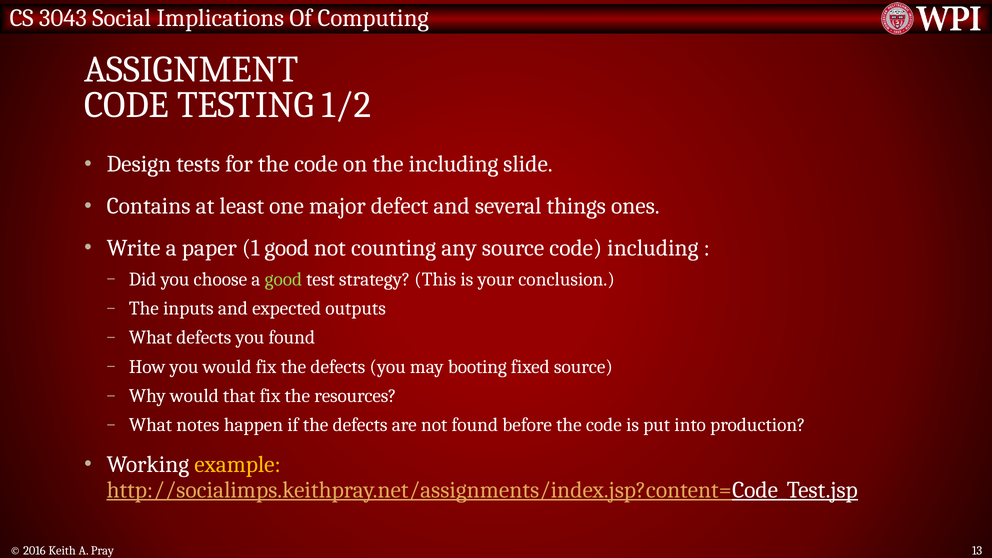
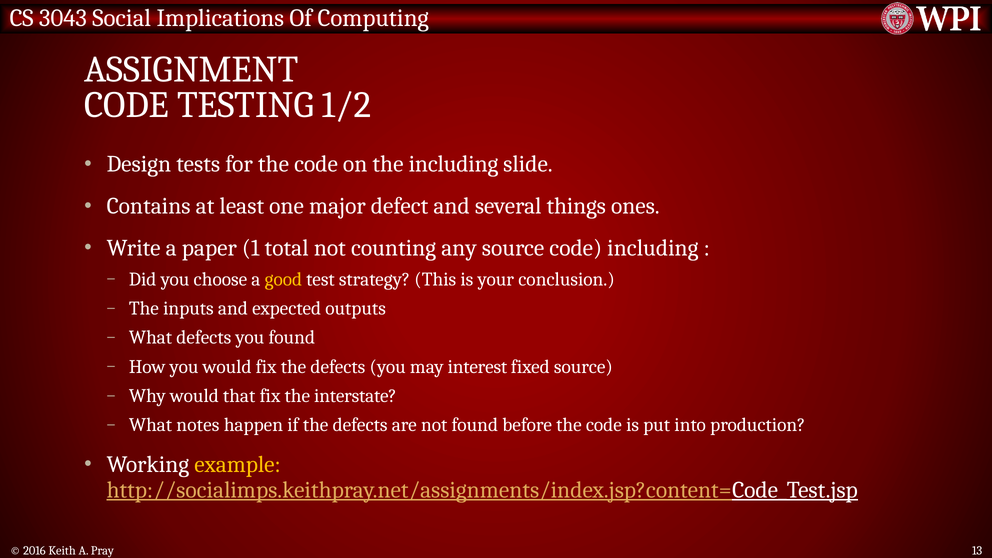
1 good: good -> total (287, 248)
good colour: light green -> yellow (283, 279)
booting: booting -> interest (477, 367)
resources: resources -> interstate (355, 396)
